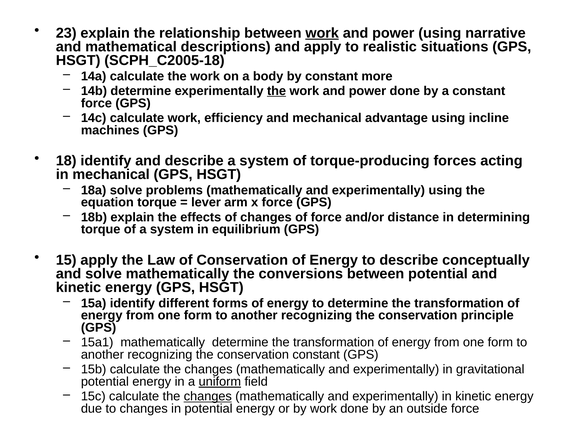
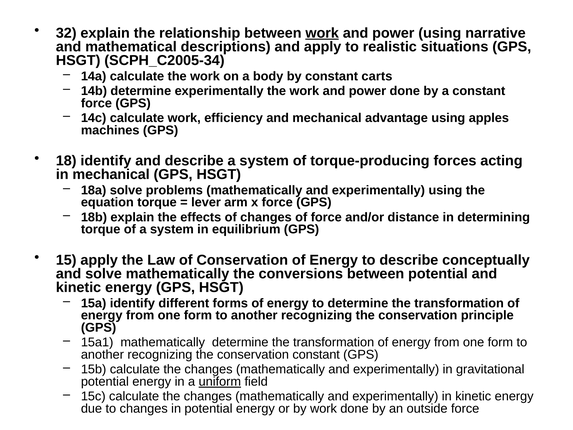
23: 23 -> 32 (66, 33)
SCPH_C2005-18: SCPH_C2005-18 -> SCPH_C2005-34 (164, 61)
more: more -> carts (377, 76)
the underline: present -> none (277, 91)
incline: incline -> apples (489, 118)
changes underline: present -> none (208, 396)
